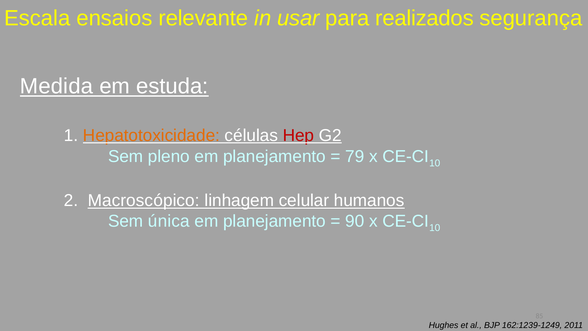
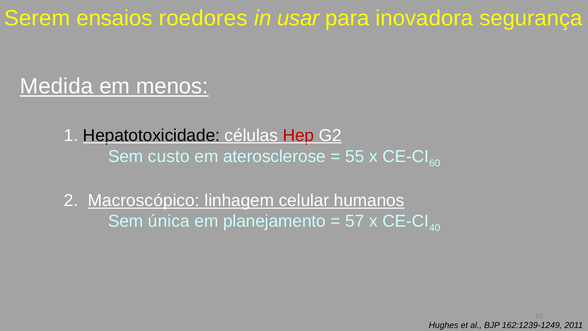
Escala: Escala -> Serem (37, 18)
relevante: relevante -> roedores (203, 18)
realizados: realizados -> inovadora (424, 18)
estuda: estuda -> menos (172, 86)
Hepatotoxicidade colour: orange -> black (151, 135)
pleno: pleno -> custo (169, 156)
planejamento: planejamento -> aterosclerose (274, 156)
79: 79 -> 55 (355, 156)
10: 10 -> 60 (435, 163)
90: 90 -> 57 (355, 221)
10: 10 -> 40 (435, 228)
